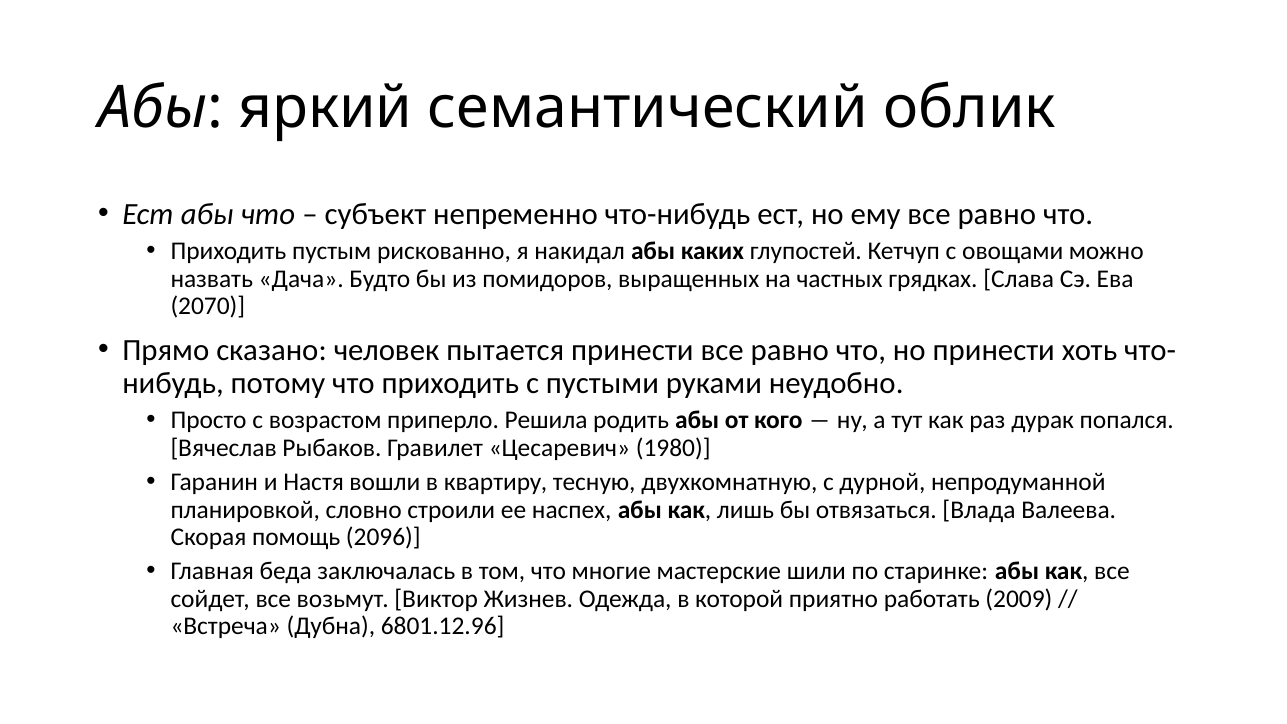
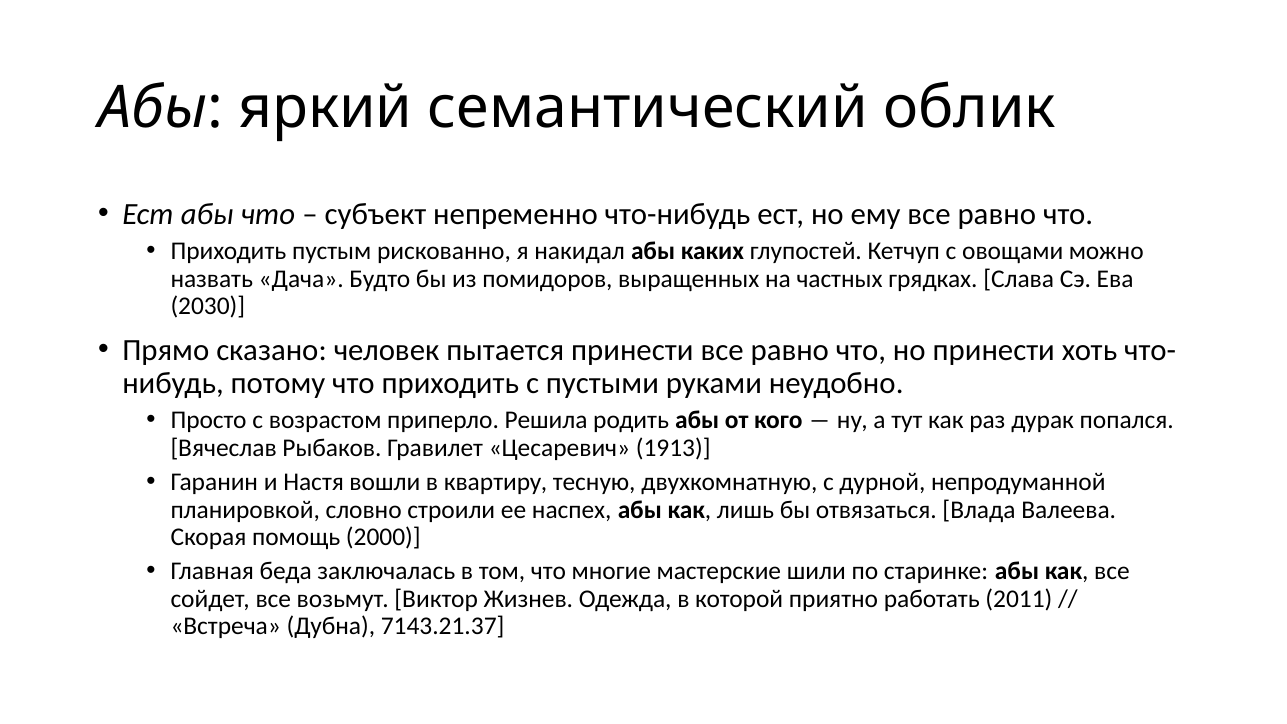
2070: 2070 -> 2030 (208, 306)
1980: 1980 -> 1913 (673, 448)
2096: 2096 -> 2000 (383, 537)
2009: 2009 -> 2011 (1019, 599)
6801.12.96: 6801.12.96 -> 7143.21.37 (443, 626)
